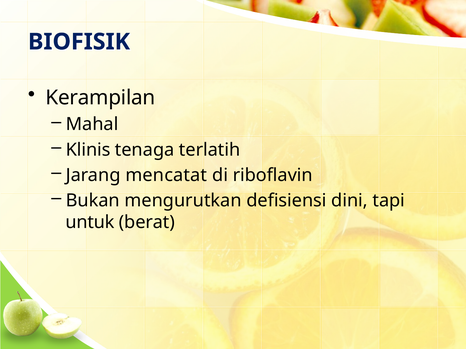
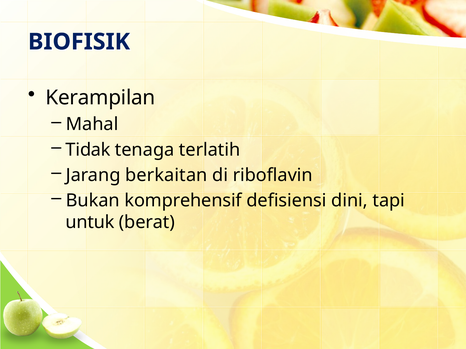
Klinis: Klinis -> Tidak (88, 150)
mencatat: mencatat -> berkaitan (166, 175)
mengurutkan: mengurutkan -> komprehensif (183, 201)
